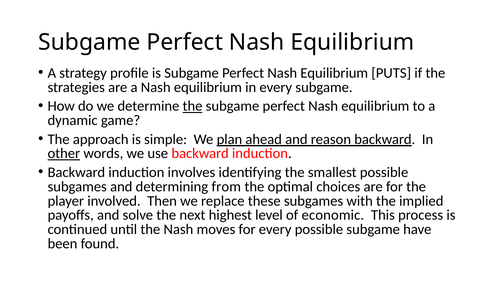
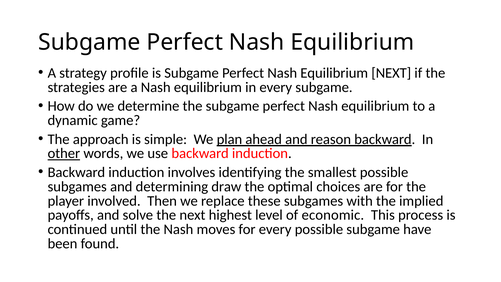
Equilibrium PUTS: PUTS -> NEXT (391, 73)
the underline: present -> none (193, 106)
from: from -> draw (226, 187)
